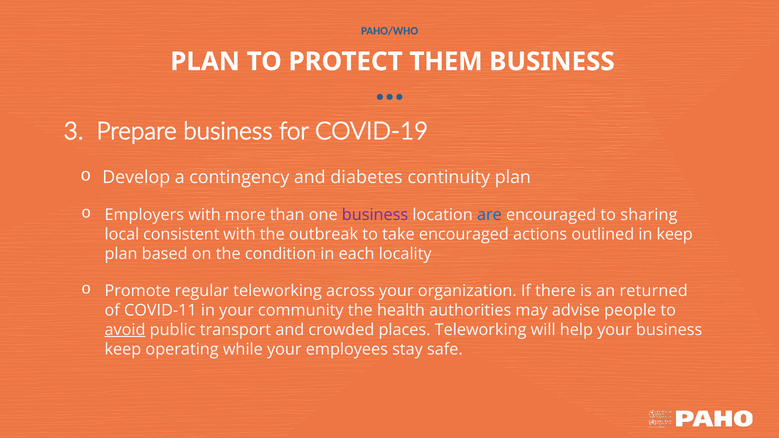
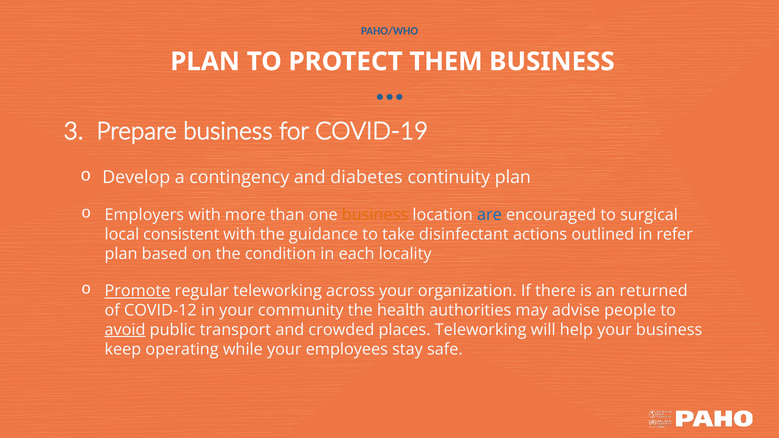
business colour: purple -> orange (375, 215)
sharing: sharing -> surgical (649, 215)
outbreak: outbreak -> guidance (324, 234)
take encouraged: encouraged -> disinfectant (464, 234)
in keep: keep -> refer (675, 234)
Promote underline: none -> present (138, 291)
COVID-11: COVID-11 -> COVID-12 (160, 310)
